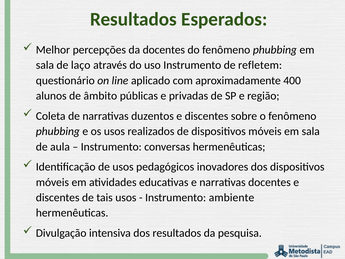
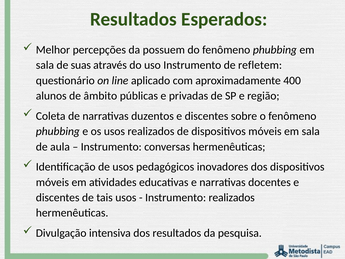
da docentes: docentes -> possuem (164, 50)
laço: laço -> suas (81, 65)
Instrumento ambiente: ambiente -> realizados (232, 197)
